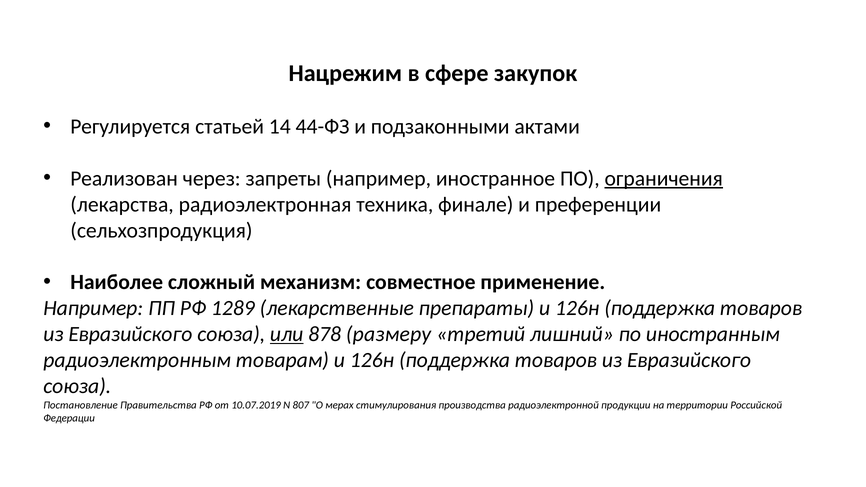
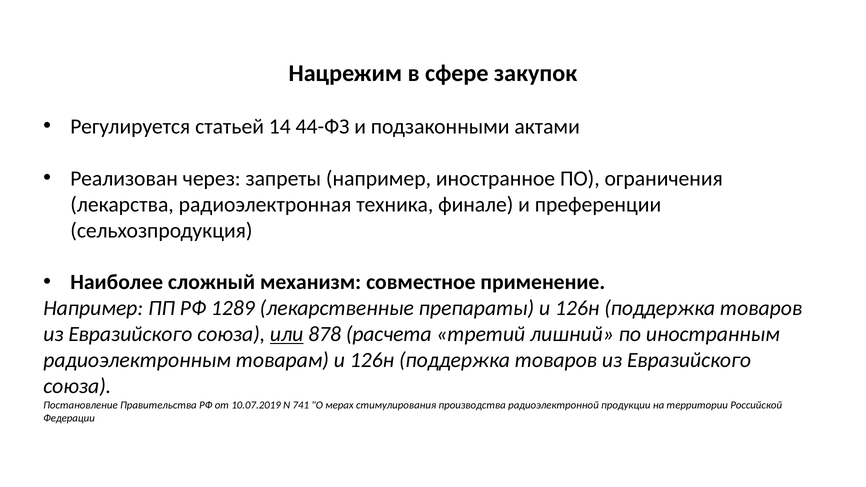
ограничения underline: present -> none (664, 178)
размеру: размеру -> расчета (389, 334)
807: 807 -> 741 (301, 405)
